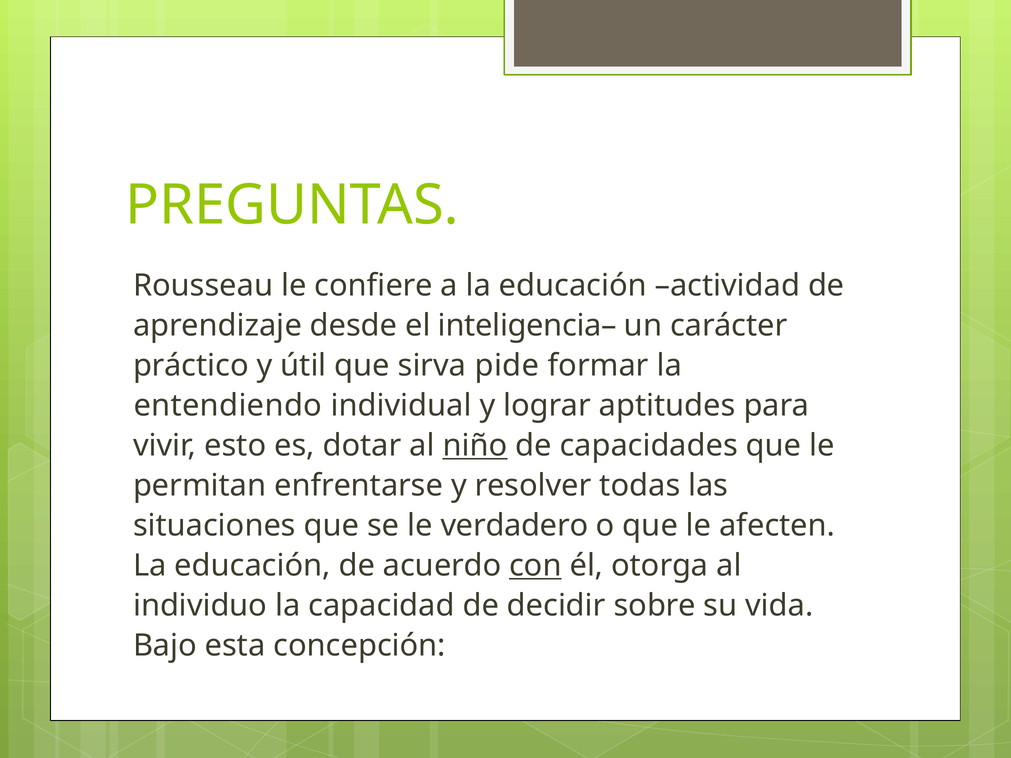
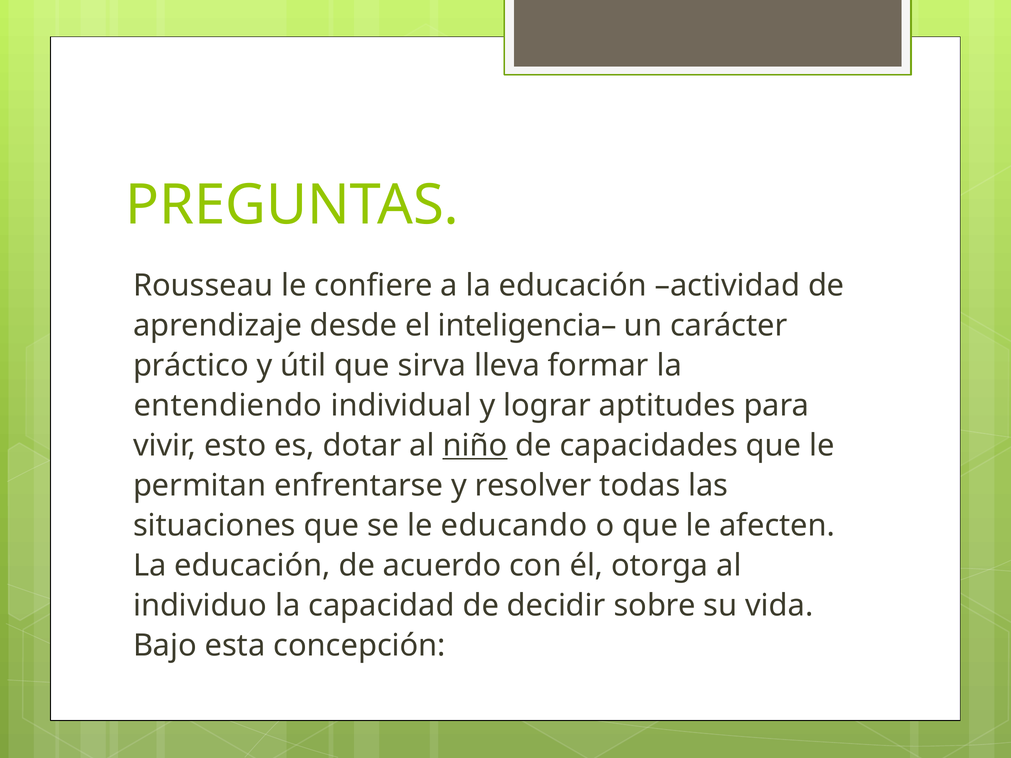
pide: pide -> lleva (507, 366)
verdadero: verdadero -> educando (514, 526)
con underline: present -> none (535, 566)
